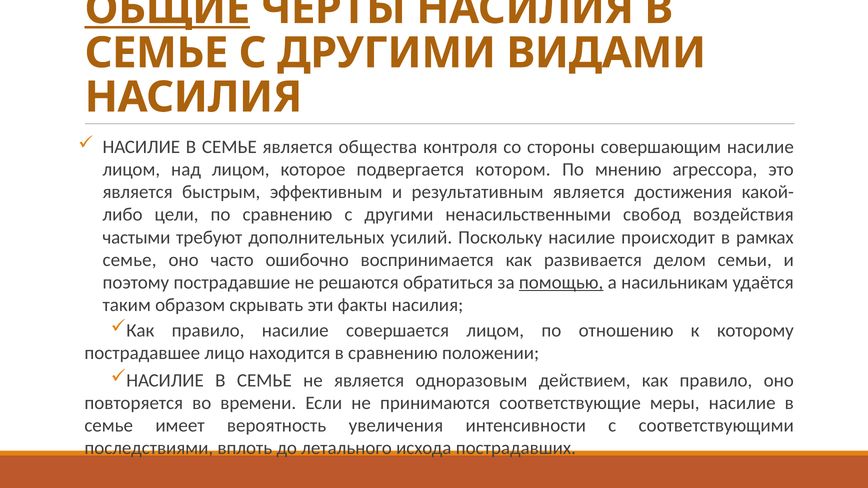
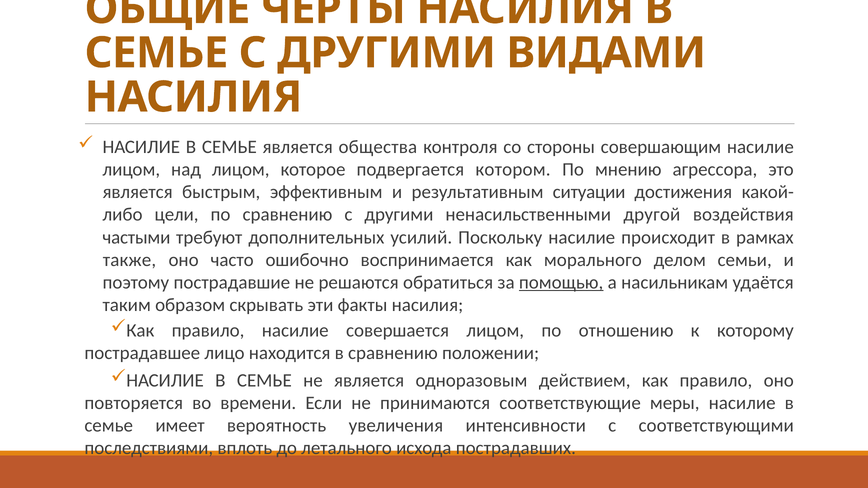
ОБЩИЕ underline: present -> none (167, 9)
результативным является: является -> ситуации (589, 192)
свобод: свобод -> другой (652, 215)
семье: семье -> также (129, 260)
развивается: развивается -> морального (593, 260)
